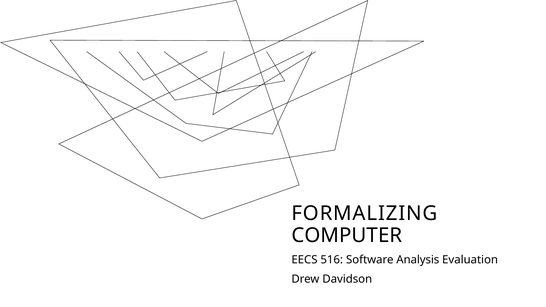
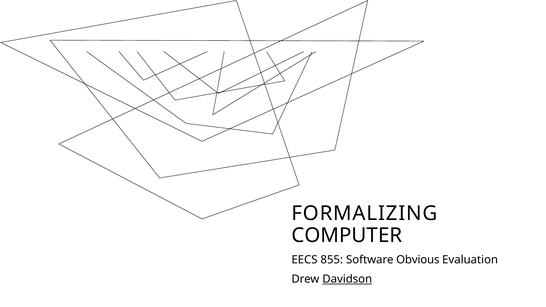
516: 516 -> 855 (332, 260)
Analysis: Analysis -> Obvious (418, 260)
Davidson underline: none -> present (347, 279)
